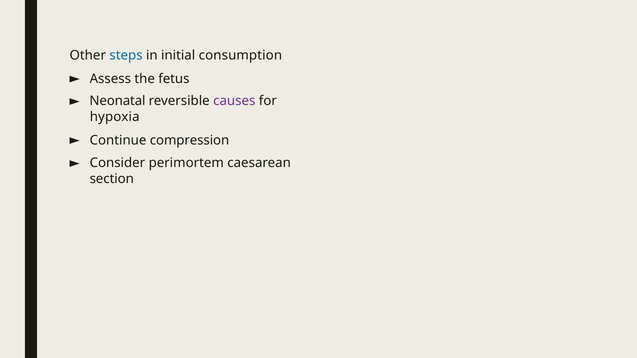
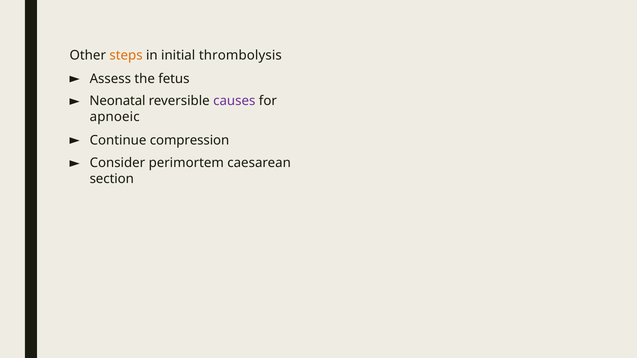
steps colour: blue -> orange (126, 56)
consumption: consumption -> thrombolysis (240, 56)
hypoxia: hypoxia -> apnoeic (115, 117)
